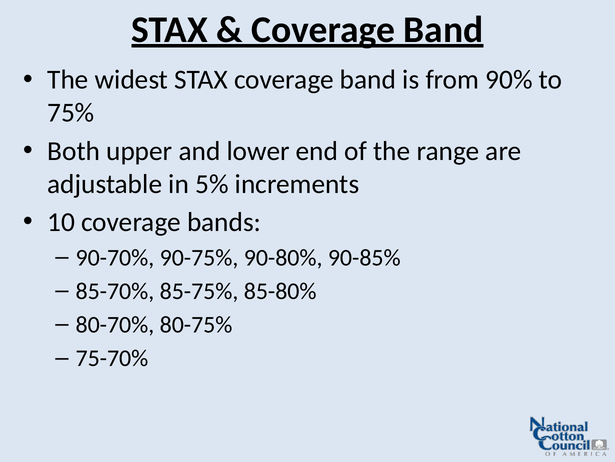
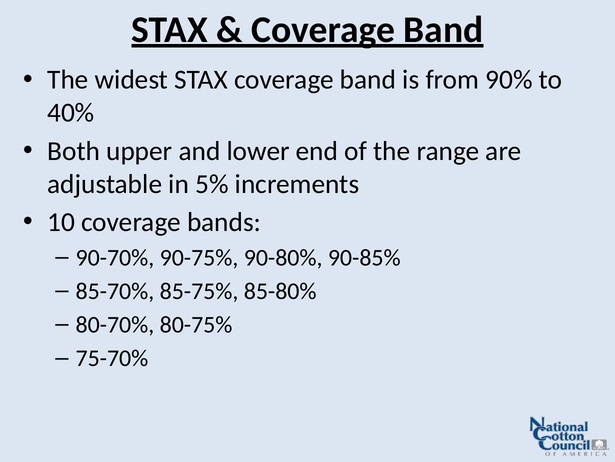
75%: 75% -> 40% (71, 113)
